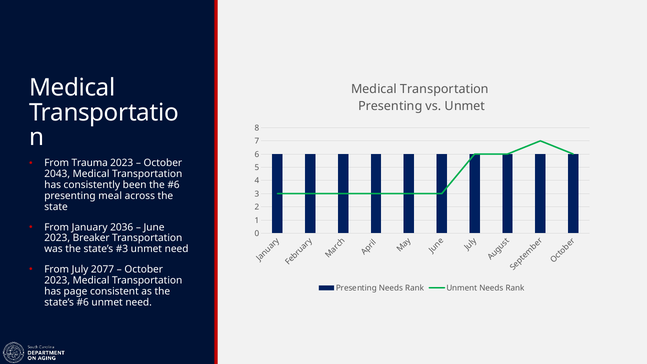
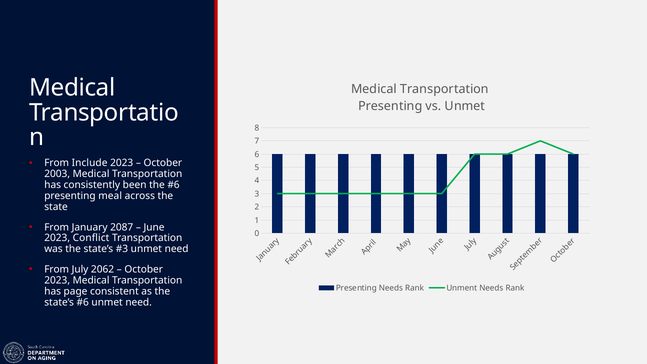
Trauma: Trauma -> Include (90, 163)
2043: 2043 -> 2003 (57, 174)
2036: 2036 -> 2087 (122, 227)
Breaker: Breaker -> Conflict (91, 238)
2077: 2077 -> 2062 (103, 269)
